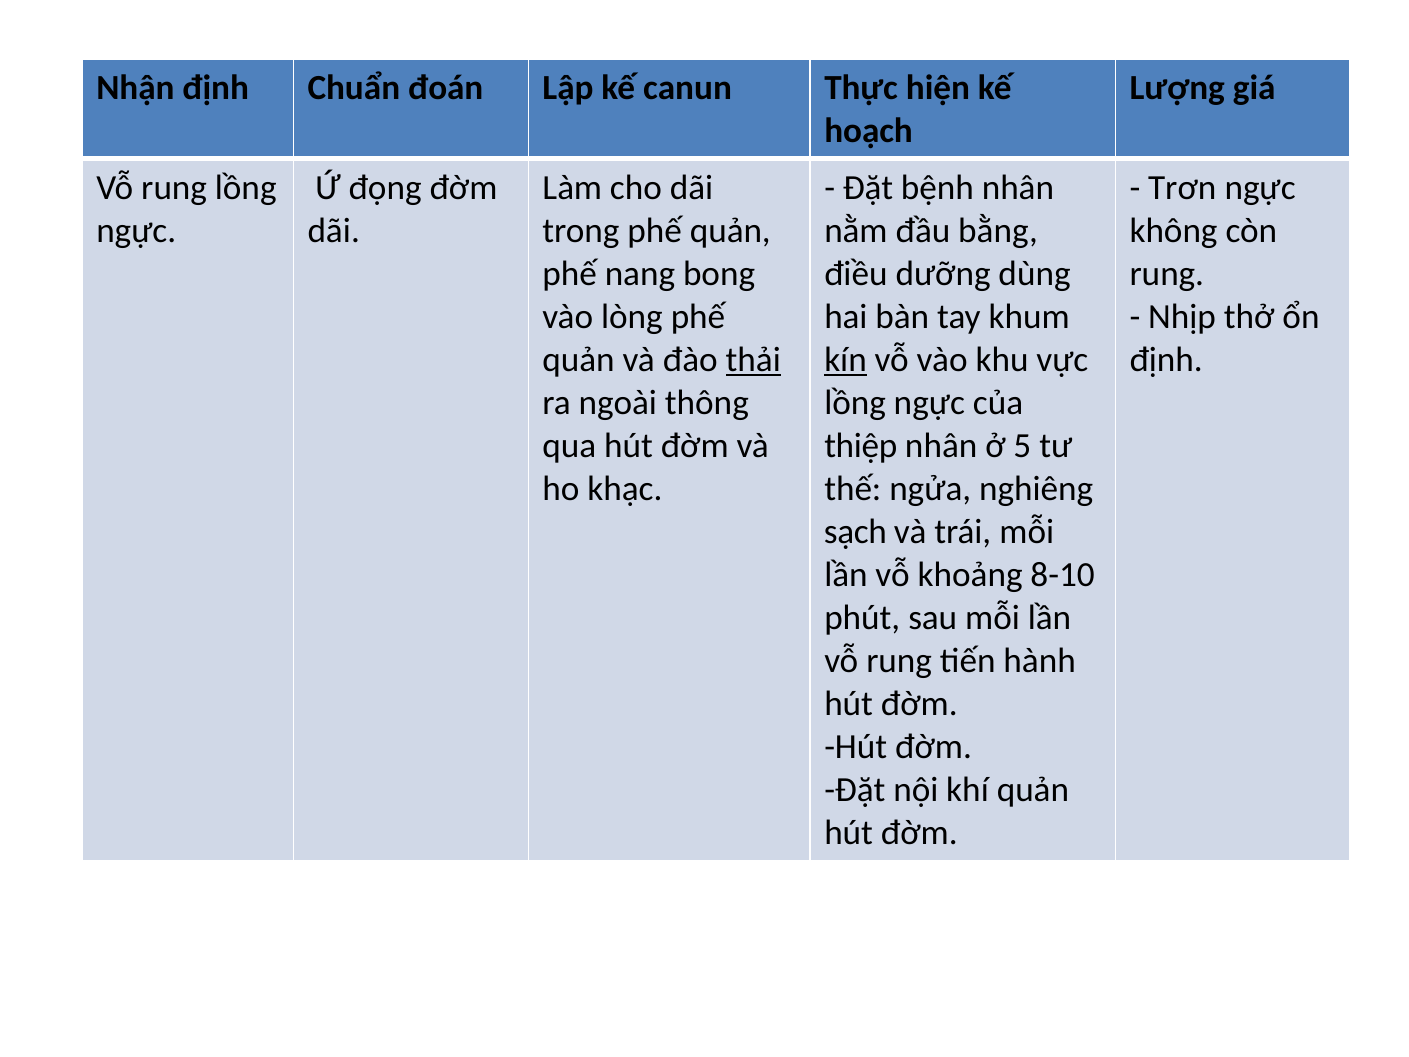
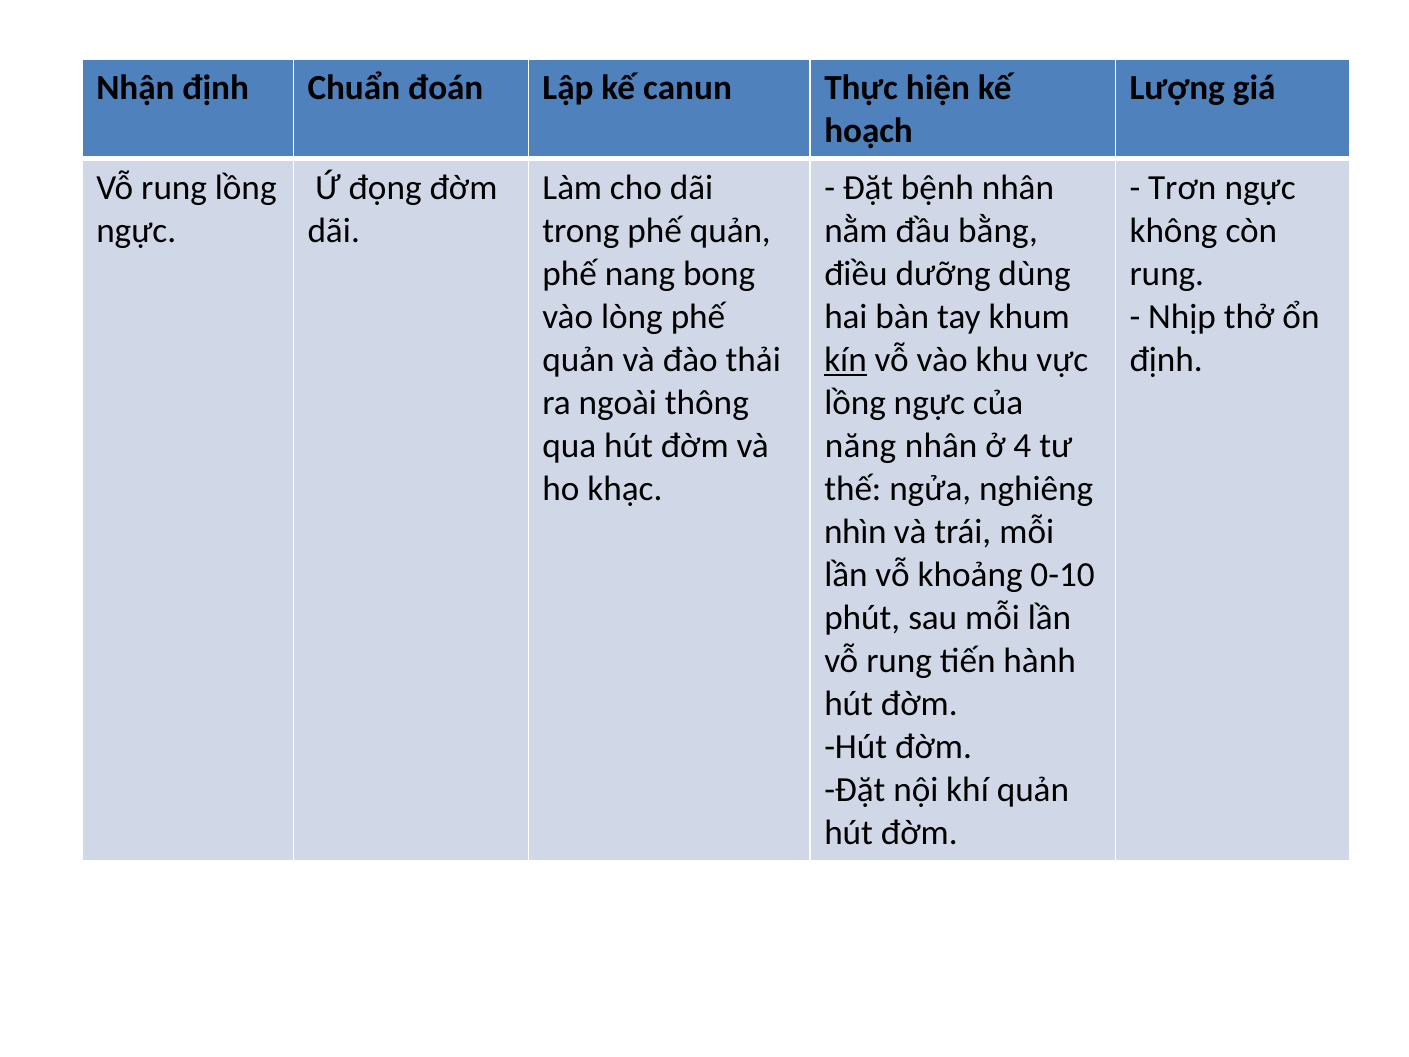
thải underline: present -> none (753, 360)
thiệp: thiệp -> năng (861, 446)
5: 5 -> 4 (1022, 446)
sạch: sạch -> nhìn (855, 532)
8-10: 8-10 -> 0-10 (1063, 575)
